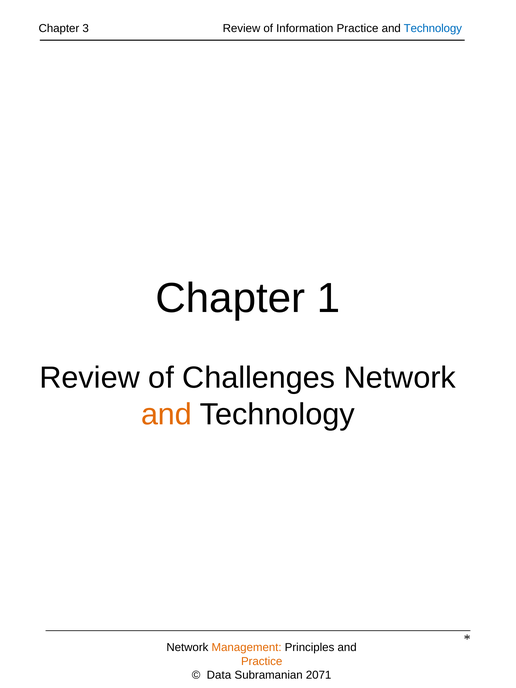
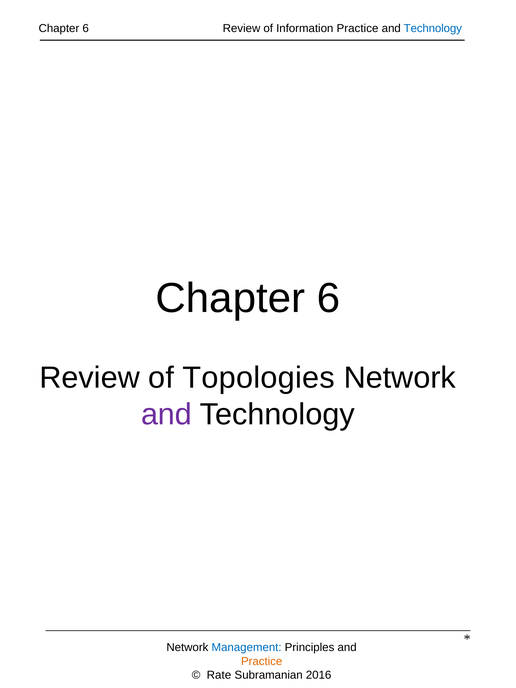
3: 3 -> 6 (86, 28)
1: 1 -> 6 (328, 298)
Challenges: Challenges -> Topologies (259, 378)
and colour: orange -> purple (166, 414)
Management colour: orange -> blue (247, 647)
Data: Data -> Rate (219, 675)
2071: 2071 -> 2016 (319, 675)
